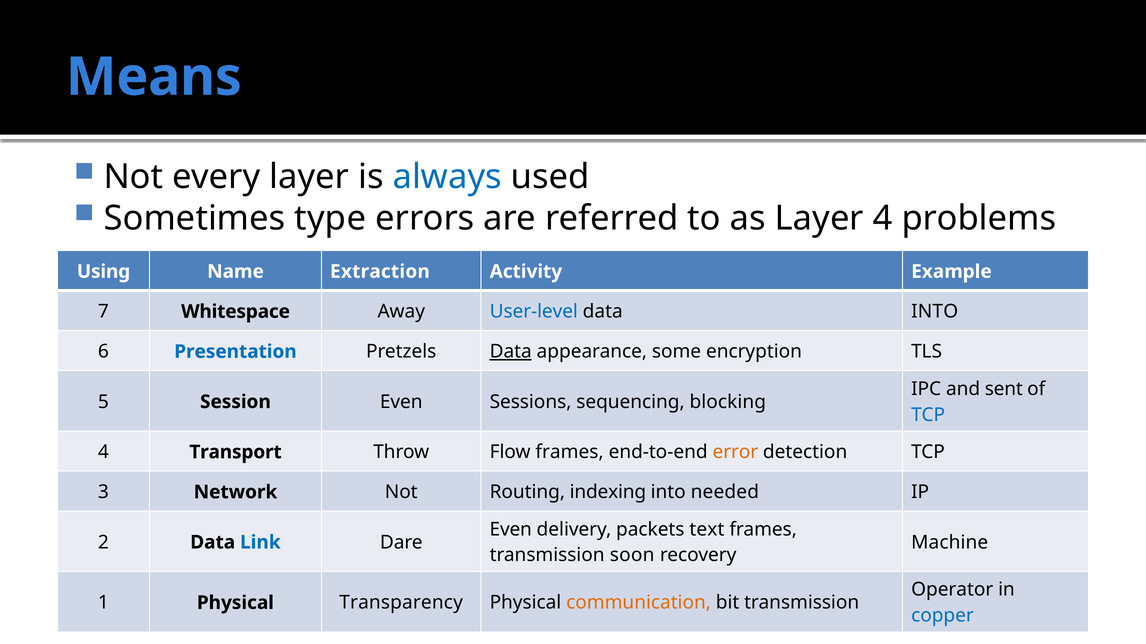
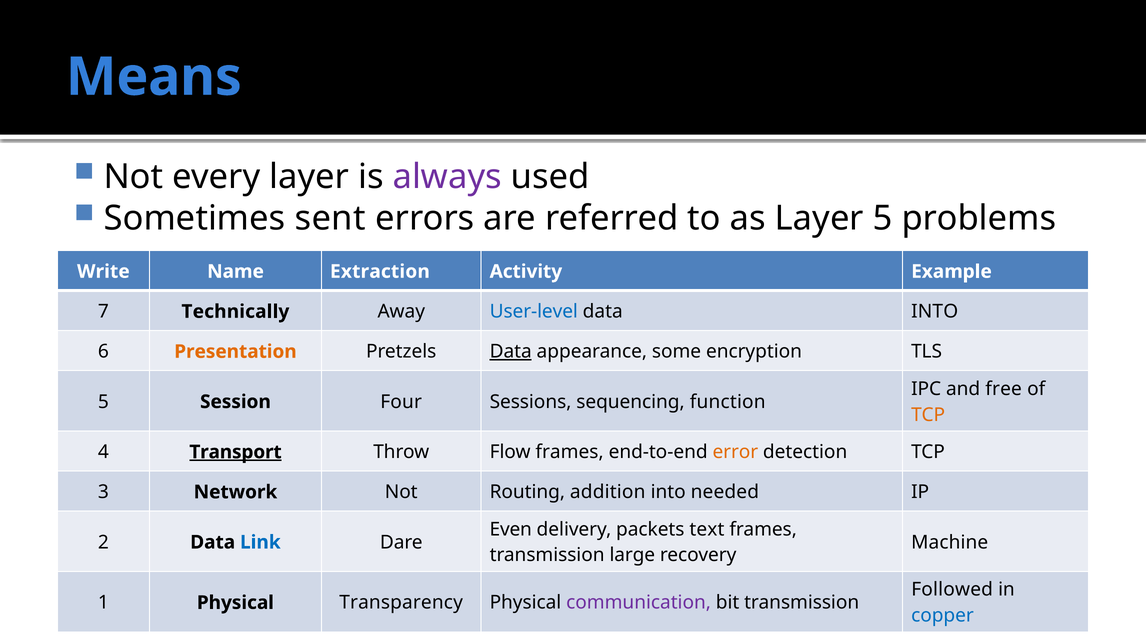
always colour: blue -> purple (447, 177)
type: type -> sent (330, 219)
Layer 4: 4 -> 5 (883, 219)
Using: Using -> Write (103, 272)
Whitespace: Whitespace -> Technically (235, 312)
Presentation colour: blue -> orange (235, 352)
sent: sent -> free (1004, 389)
Session Even: Even -> Four (401, 402)
blocking: blocking -> function (728, 402)
TCP colour: blue -> orange (928, 415)
Transport underline: none -> present (236, 452)
indexing: indexing -> addition (608, 493)
soon: soon -> large (632, 556)
Operator: Operator -> Followed (952, 590)
communication colour: orange -> purple (639, 603)
